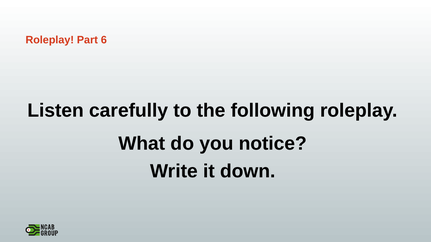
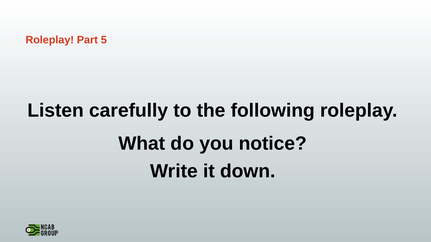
6: 6 -> 5 (104, 40)
